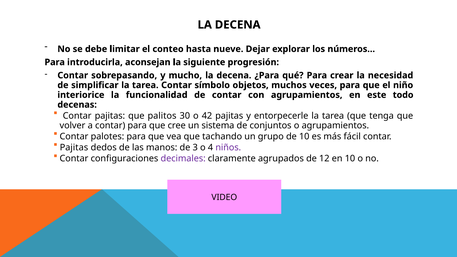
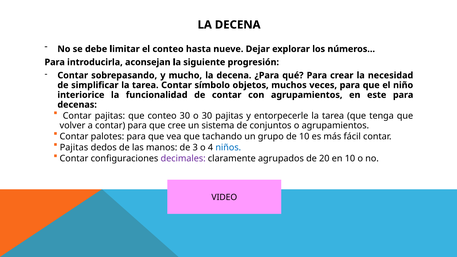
este todo: todo -> para (403, 95)
que palitos: palitos -> conteo (162, 116)
o 42: 42 -> 30 (207, 116)
niños colour: purple -> blue (228, 148)
12: 12 -> 20 (324, 159)
